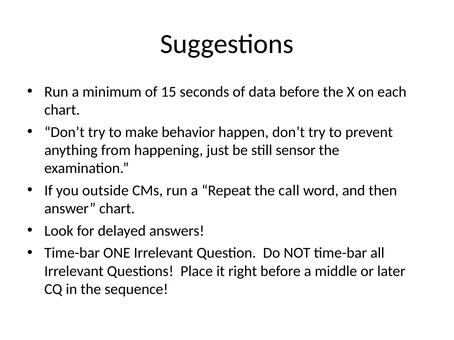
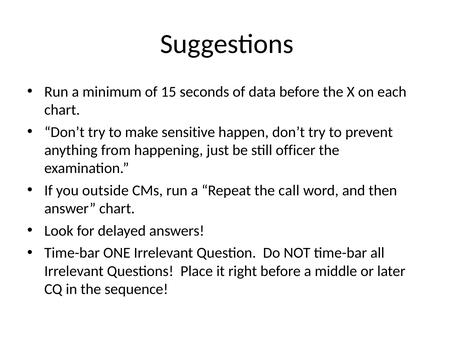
behavior: behavior -> sensitive (188, 132)
sensor: sensor -> officer (296, 150)
